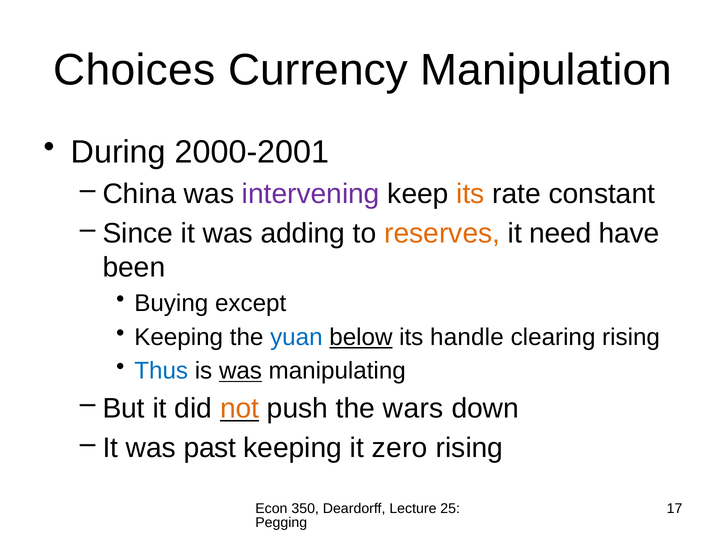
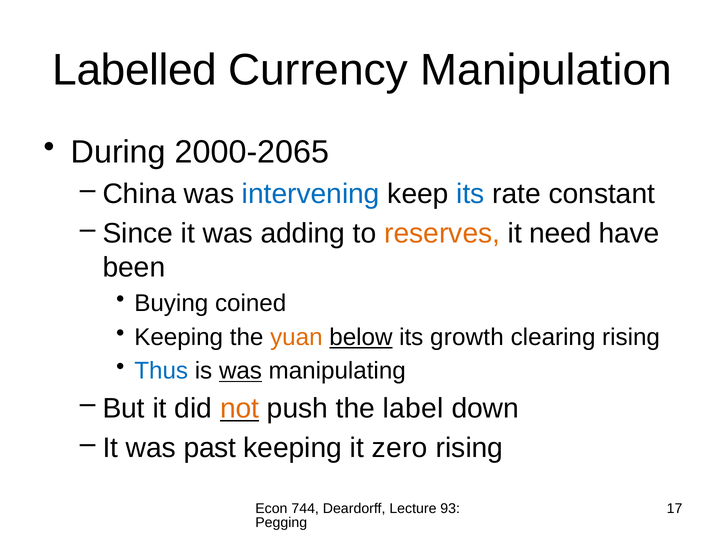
Choices: Choices -> Labelled (135, 70)
2000-2001: 2000-2001 -> 2000-2065 (252, 152)
intervening colour: purple -> blue (311, 194)
its colour: orange -> blue (470, 194)
except: except -> coined (251, 303)
yuan colour: blue -> orange (296, 337)
handle: handle -> growth (467, 337)
wars: wars -> label (413, 409)
350: 350 -> 744 (305, 509)
25: 25 -> 93 (450, 509)
